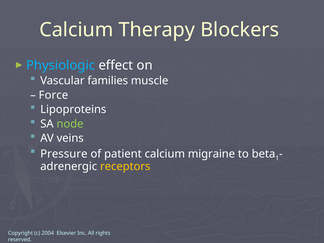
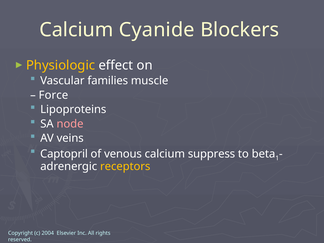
Therapy: Therapy -> Cyanide (157, 30)
Physiologic colour: light blue -> yellow (61, 65)
node colour: light green -> pink (70, 124)
Pressure: Pressure -> Captopril (64, 154)
patient: patient -> venous (123, 154)
migraine: migraine -> suppress (212, 154)
